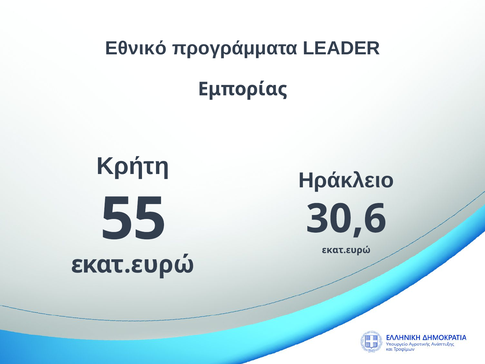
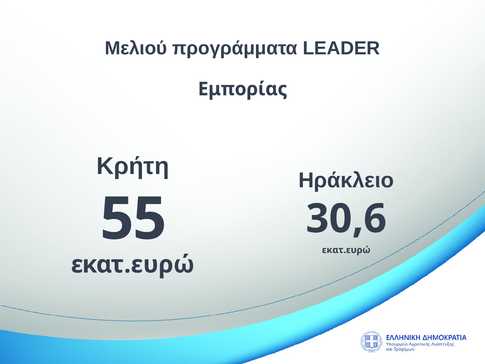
Εθνικό: Εθνικό -> Μελιού (136, 48)
